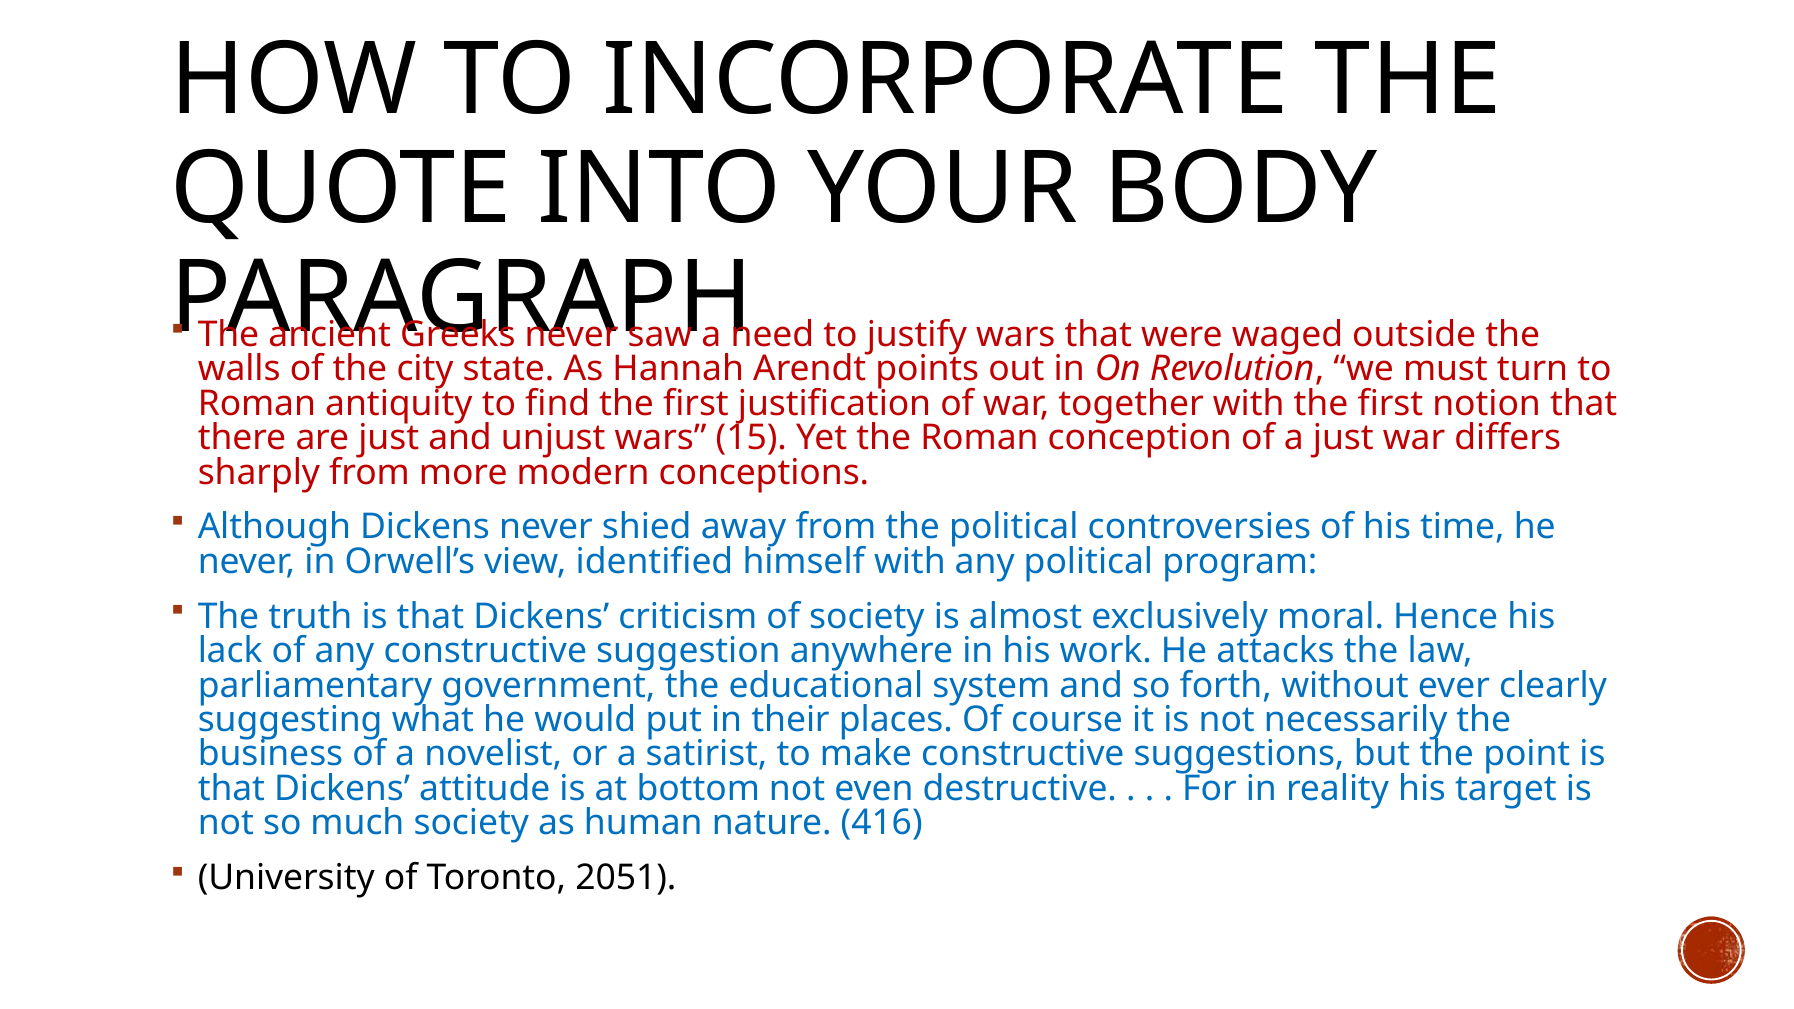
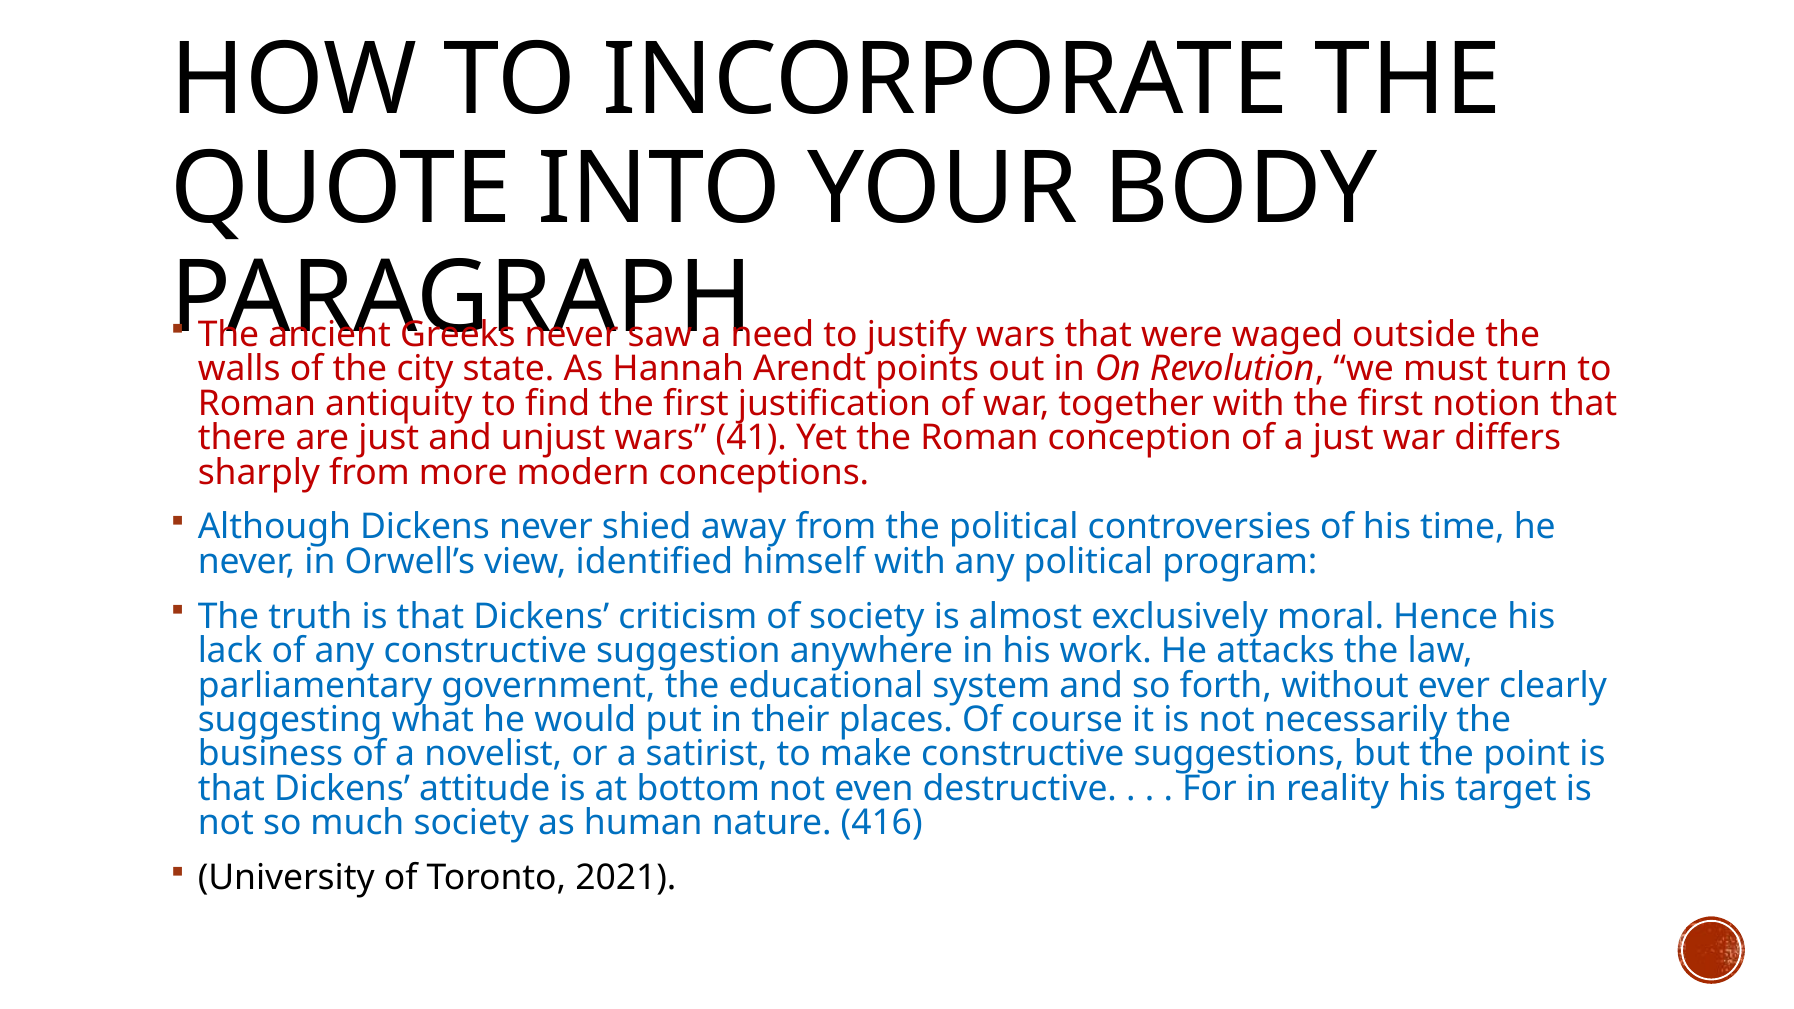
15: 15 -> 41 (751, 438)
2051: 2051 -> 2021 (626, 878)
